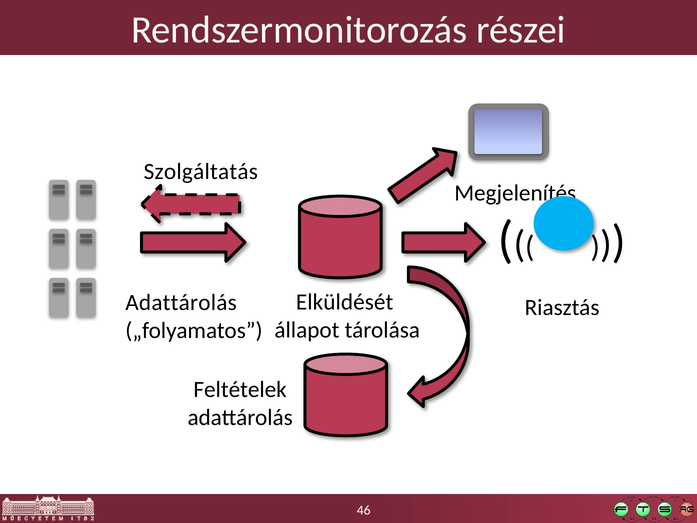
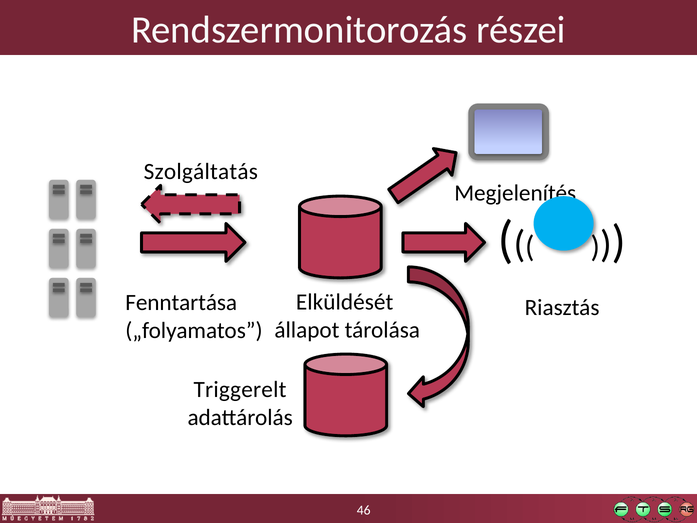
Adattárolás: Adattárolás -> Fenntartása (181, 302)
Feltételek: Feltételek -> Triggerelt (240, 389)
